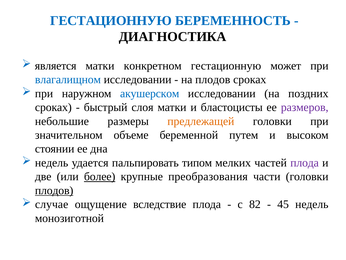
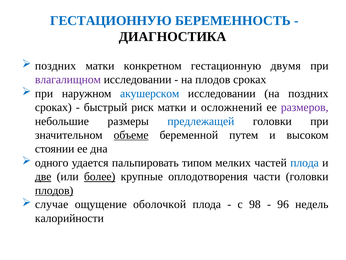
является: является -> поздних (56, 66)
может: может -> двумя (286, 66)
влагалищном colour: blue -> purple (68, 79)
слоя: слоя -> риск (143, 107)
бластоцисты: бластоцисты -> осложнений (232, 107)
предлежащей colour: orange -> blue (201, 121)
объеме underline: none -> present (131, 135)
недель: недель -> одного (52, 162)
плода colour: purple -> blue (305, 162)
две underline: none -> present (43, 176)
преобразования: преобразования -> оплодотворения (208, 176)
вследствие: вследствие -> оболочкой (160, 204)
82: 82 -> 98 (255, 204)
45: 45 -> 96 (283, 204)
монозиготной: монозиготной -> калорийности (69, 218)
